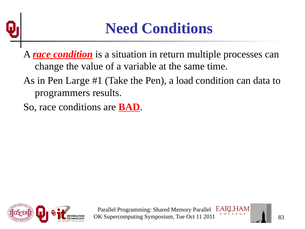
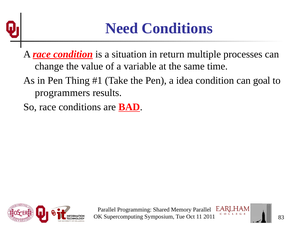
Large: Large -> Thing (78, 81)
load: load -> idea (185, 81)
data: data -> goal (262, 81)
